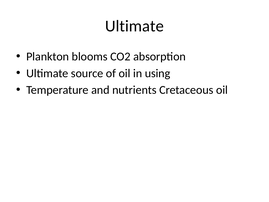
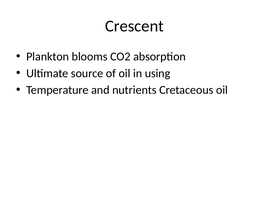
Ultimate: Ultimate -> Crescent (134, 26)
